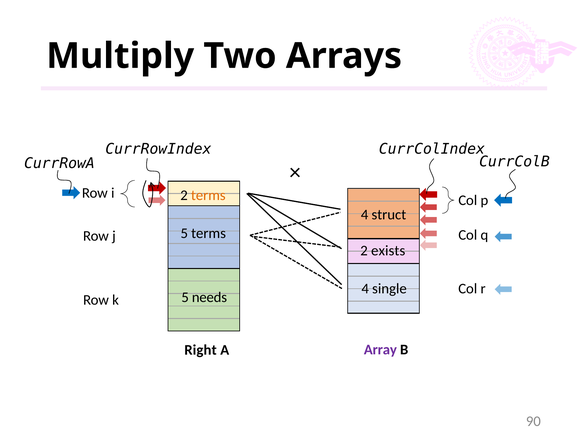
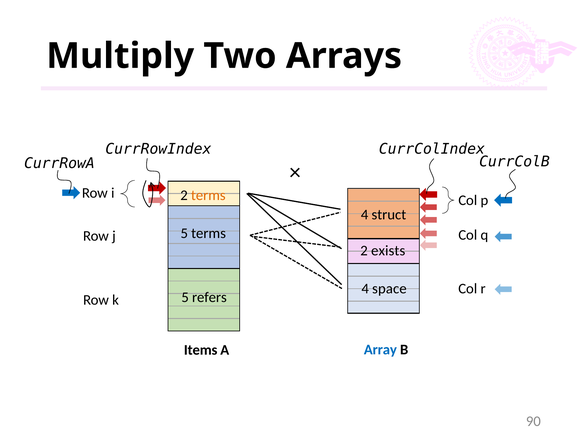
single: single -> space (389, 288)
needs: needs -> refers (209, 297)
Right: Right -> Items (201, 349)
Array colour: purple -> blue (380, 349)
